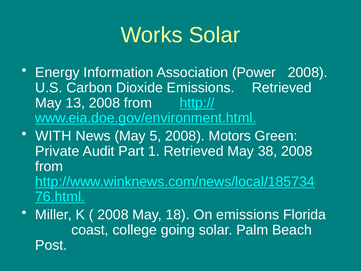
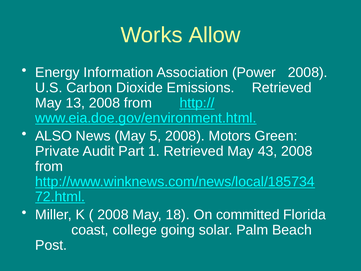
Works Solar: Solar -> Allow (215, 35)
WITH: WITH -> ALSO (54, 136)
38: 38 -> 43 (268, 151)
76.html: 76.html -> 72.html (60, 197)
On emissions: emissions -> committed (248, 215)
